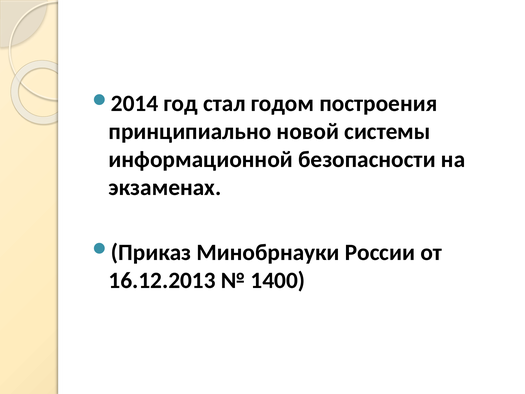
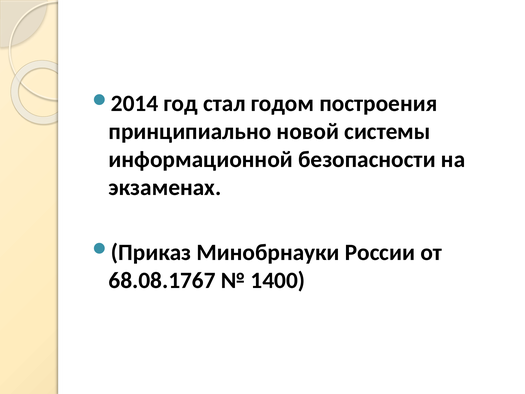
16.12.2013: 16.12.2013 -> 68.08.1767 (162, 280)
